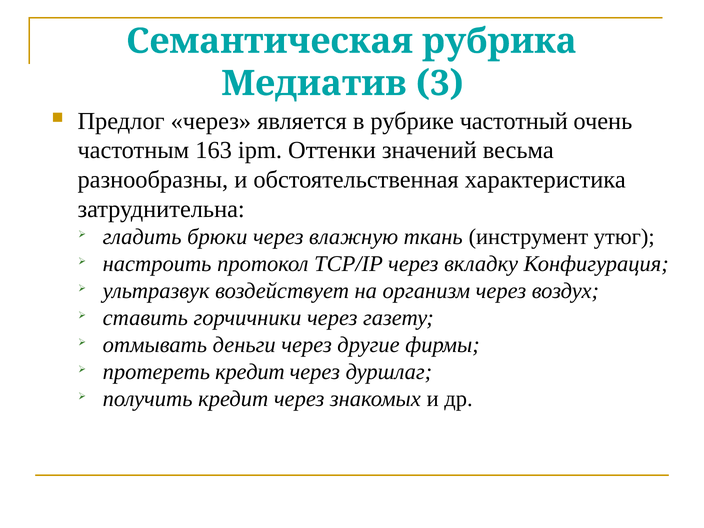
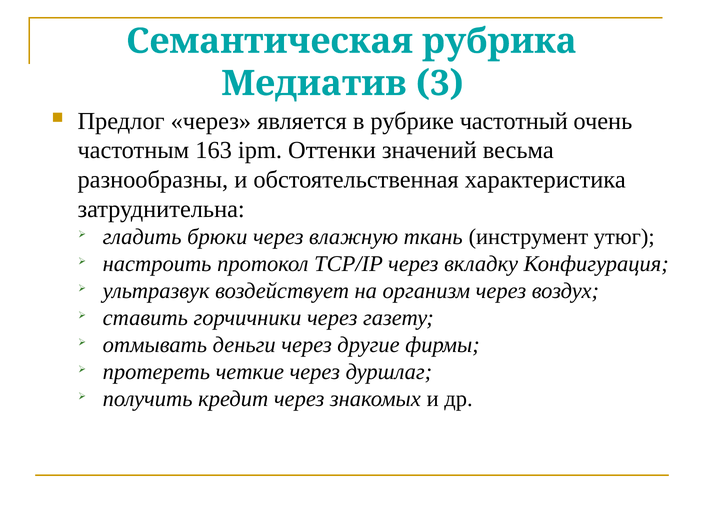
протереть кредит: кредит -> четкие (250, 372)
